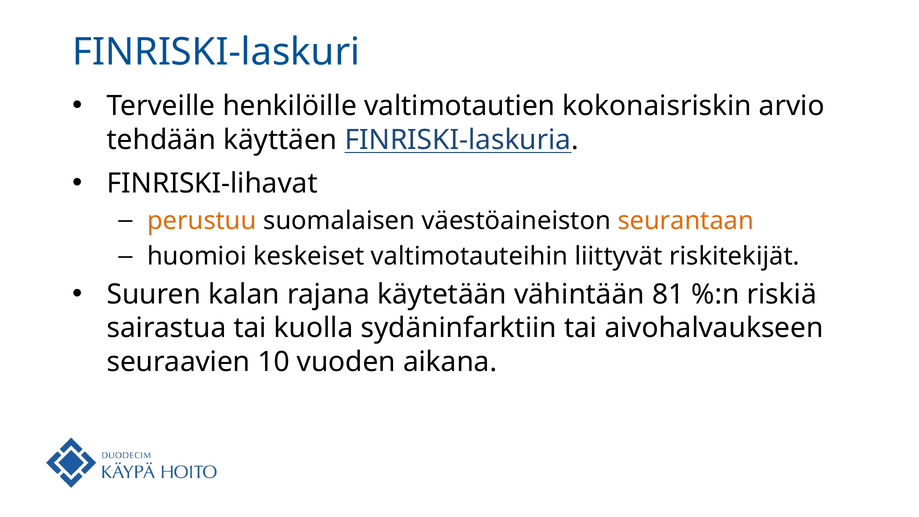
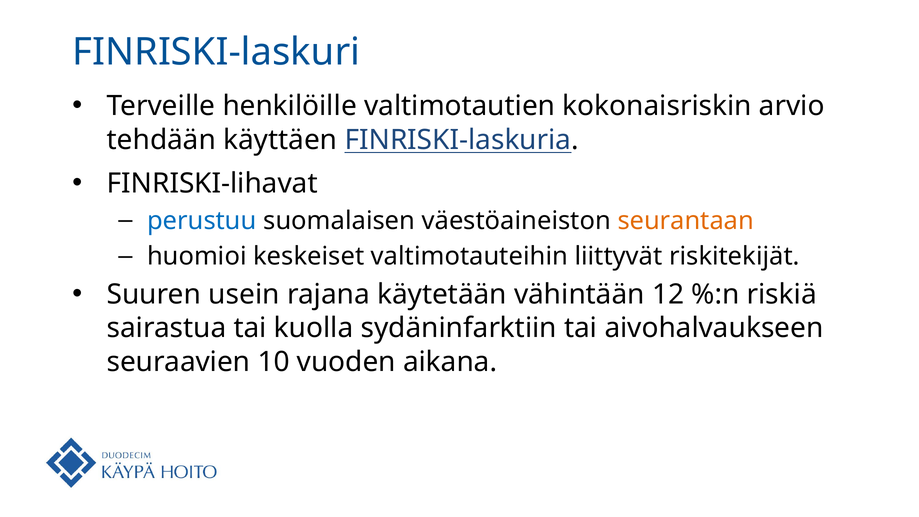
perustuu colour: orange -> blue (202, 221)
kalan: kalan -> usein (244, 294)
81: 81 -> 12 (668, 294)
